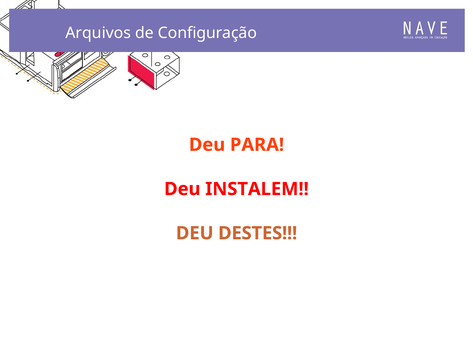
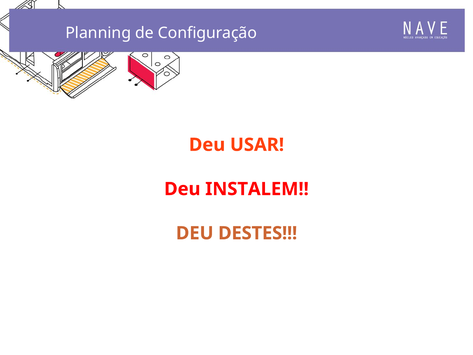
Arquivos: Arquivos -> Planning (98, 33)
PARA: PARA -> USAR (257, 145)
